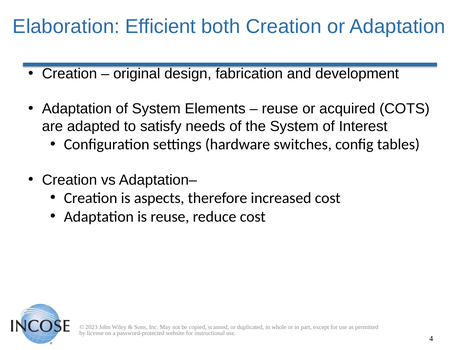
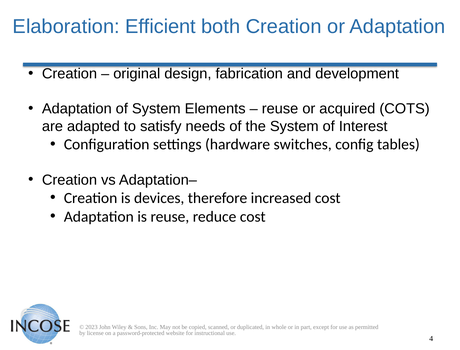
aspects: aspects -> devices (159, 198)
